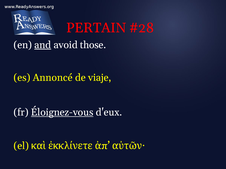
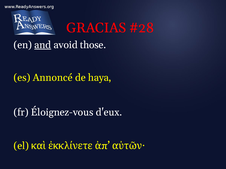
PERTAIN: PERTAIN -> GRACIAS (96, 28)
viaje: viaje -> haya (100, 78)
Éloignez-vous underline: present -> none (62, 113)
